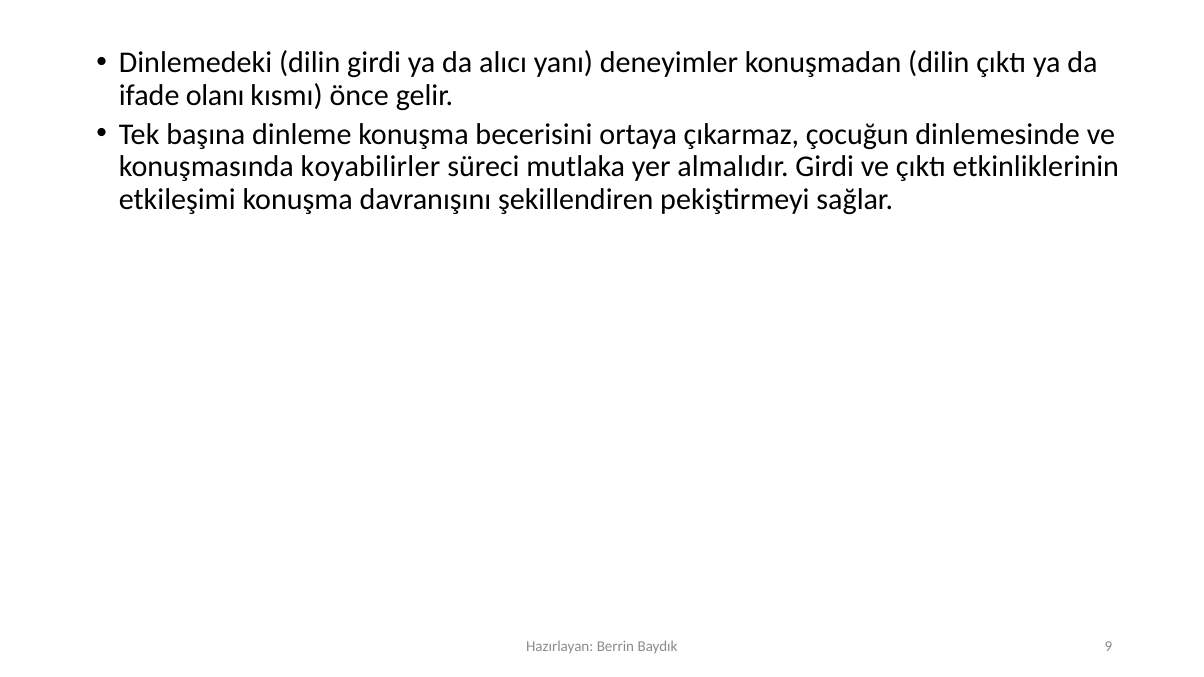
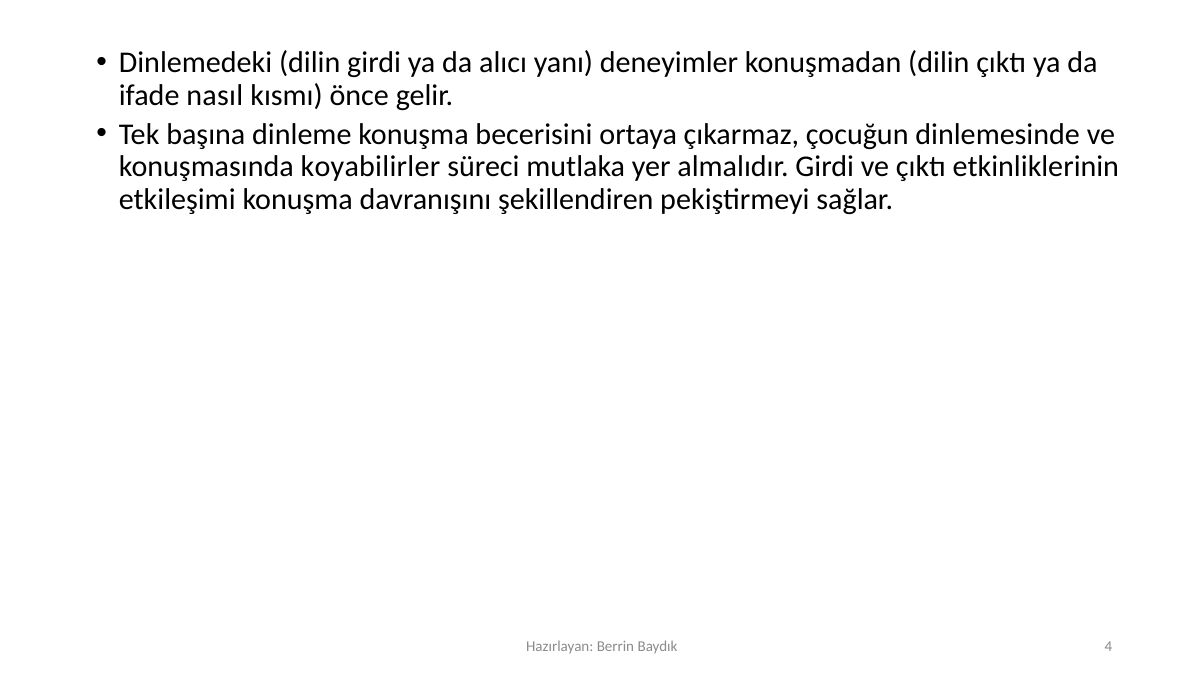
olanı: olanı -> nasıl (215, 95)
9: 9 -> 4 (1108, 647)
